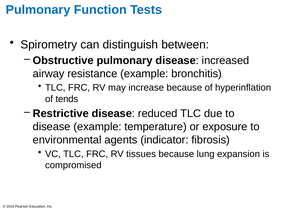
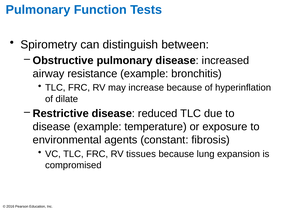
tends: tends -> dilate (67, 99)
indicator: indicator -> constant (164, 140)
